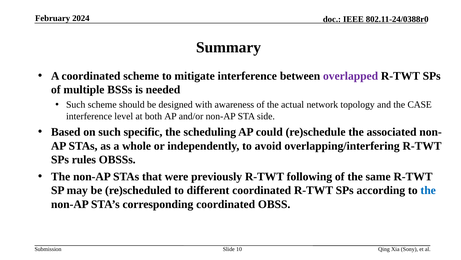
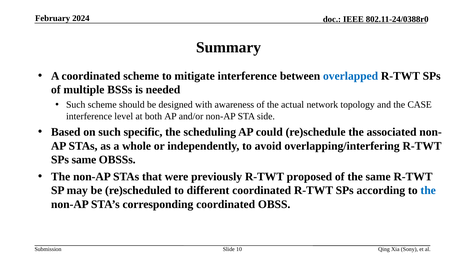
overlapped colour: purple -> blue (351, 76)
SPs rules: rules -> same (84, 159)
following: following -> proposed (309, 176)
